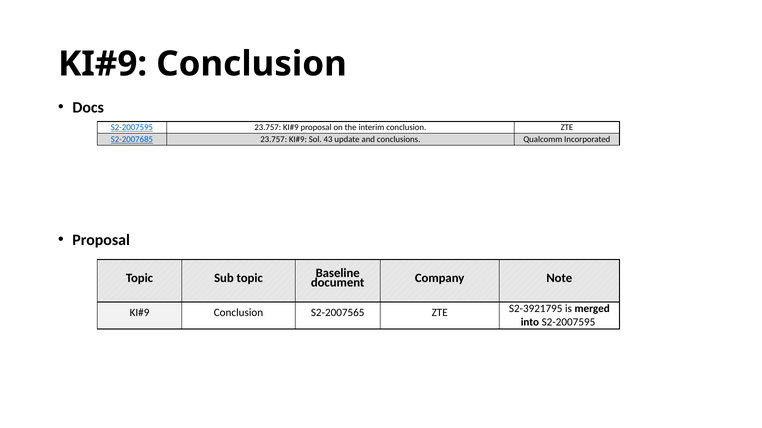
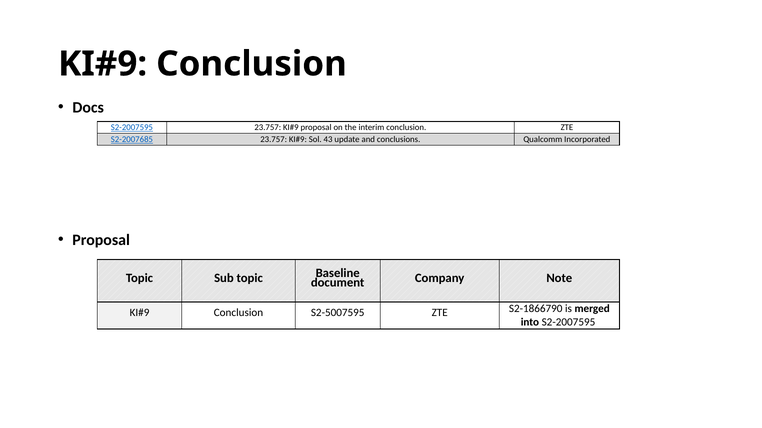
S2-2007565: S2-2007565 -> S2-5007595 (338, 313)
S2-3921795: S2-3921795 -> S2-1866790 (536, 309)
